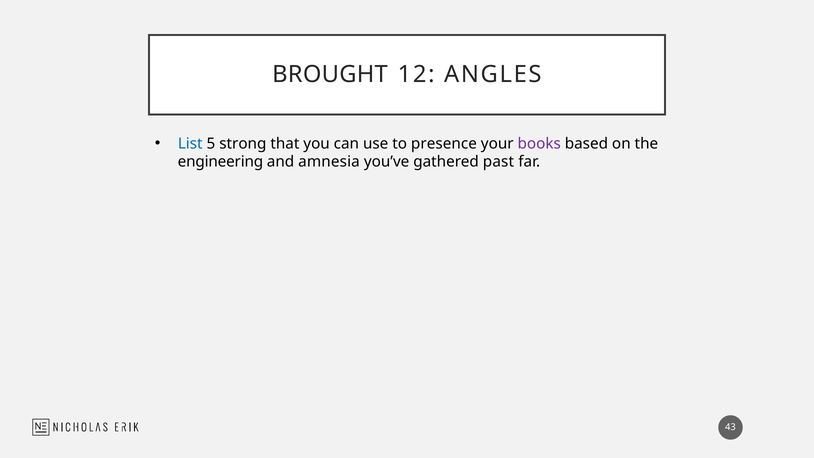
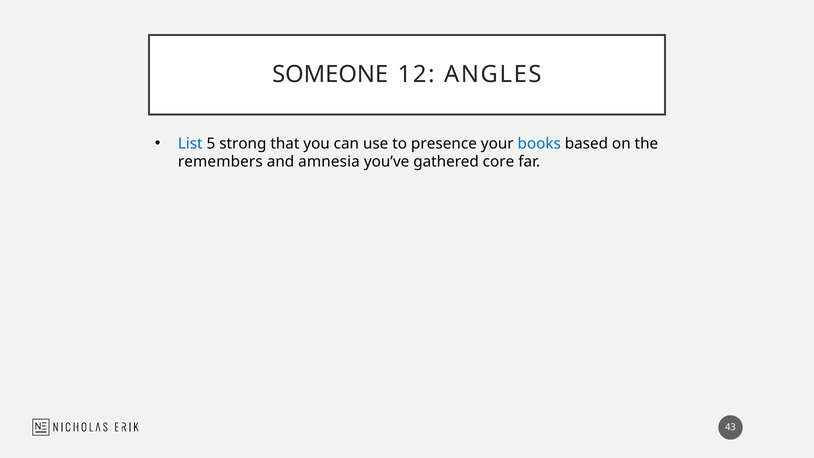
BROUGHT: BROUGHT -> SOMEONE (330, 74)
books colour: purple -> blue (539, 144)
engineering: engineering -> remembers (220, 162)
past: past -> core (499, 162)
